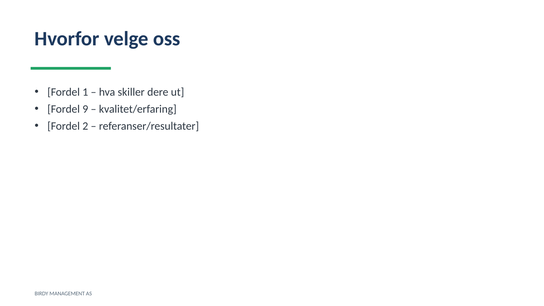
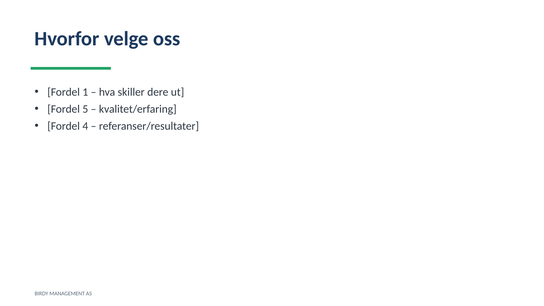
9: 9 -> 5 (85, 109)
2: 2 -> 4 (85, 126)
